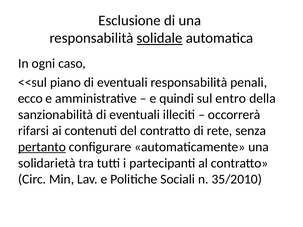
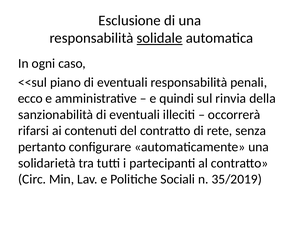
entro: entro -> rinvia (231, 99)
pertanto underline: present -> none (42, 147)
35/2010: 35/2010 -> 35/2019 (237, 179)
